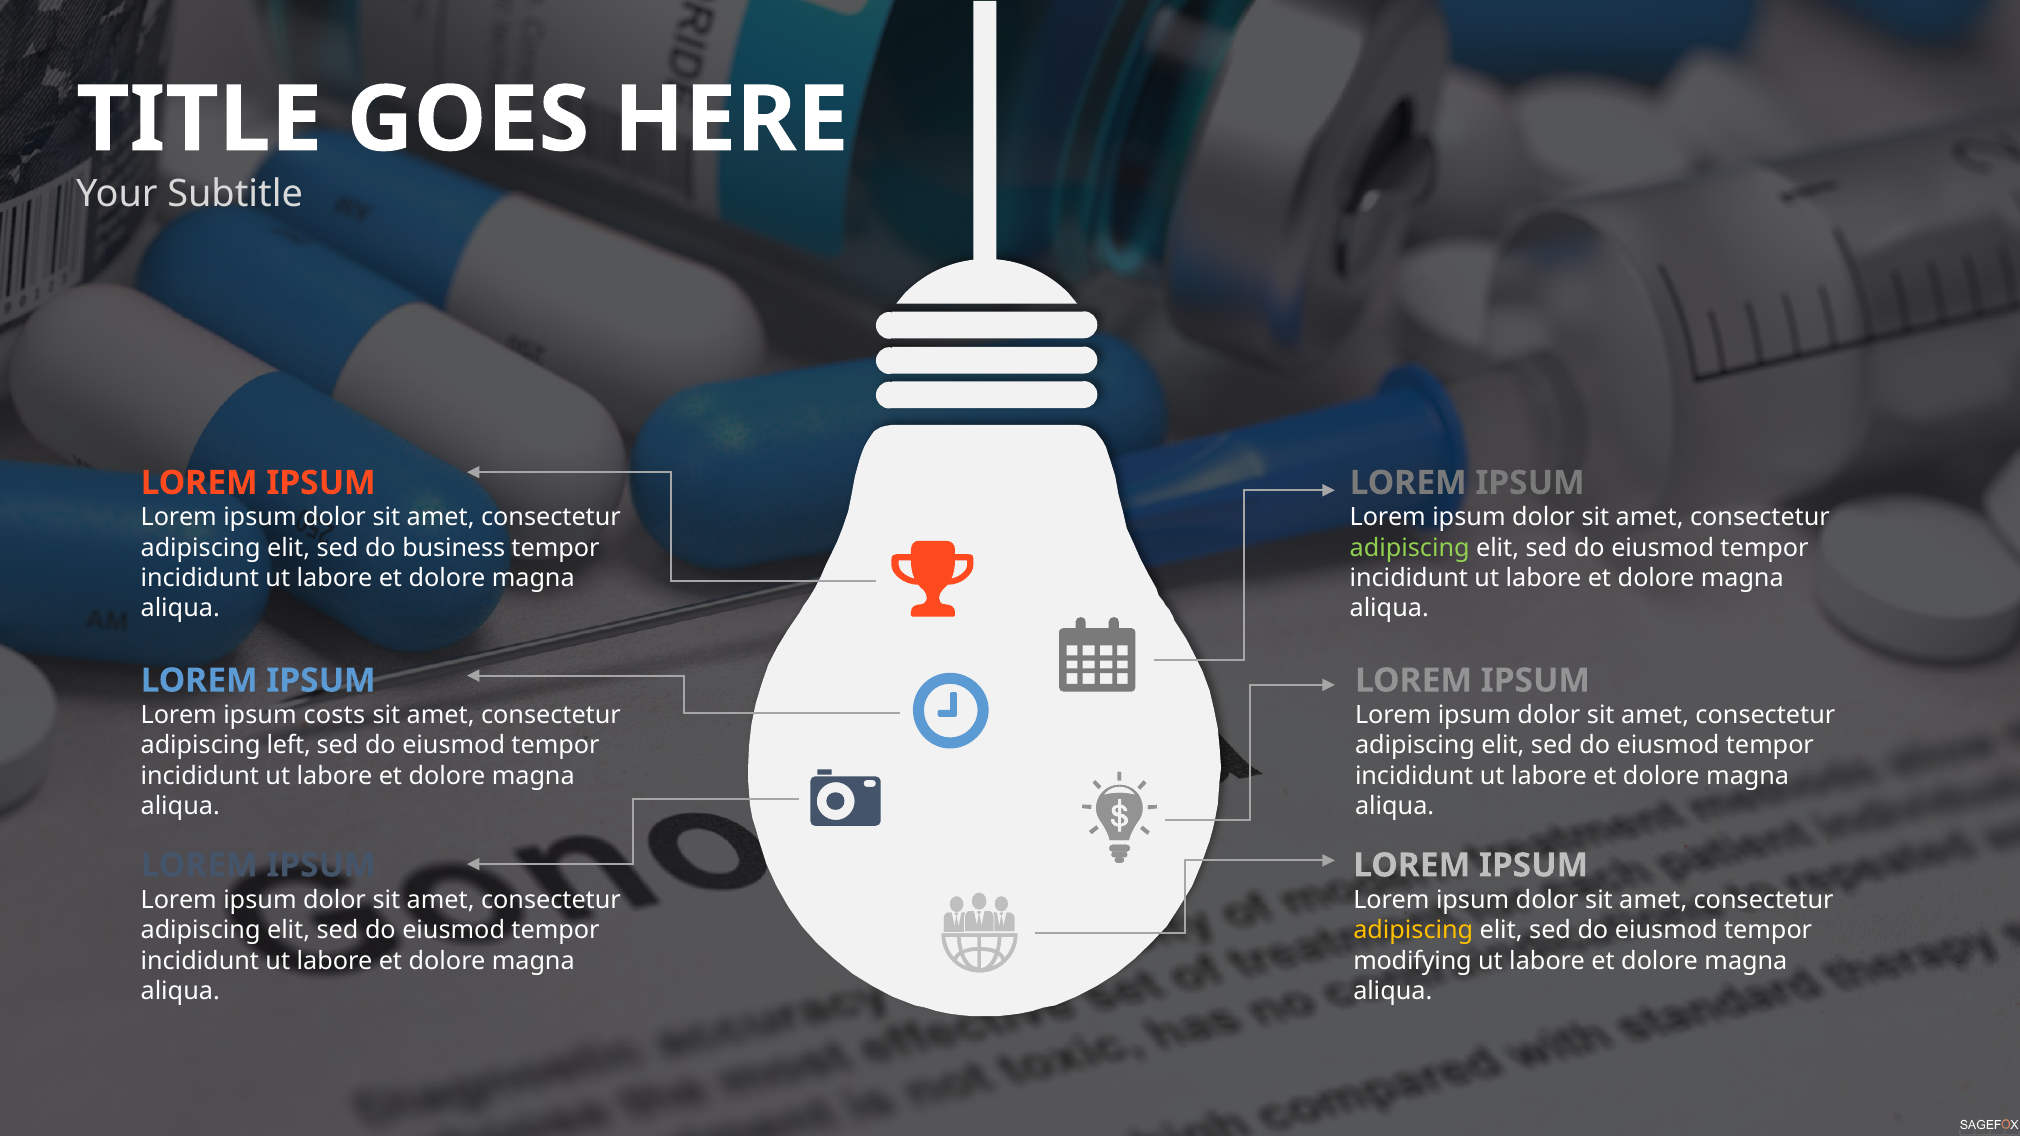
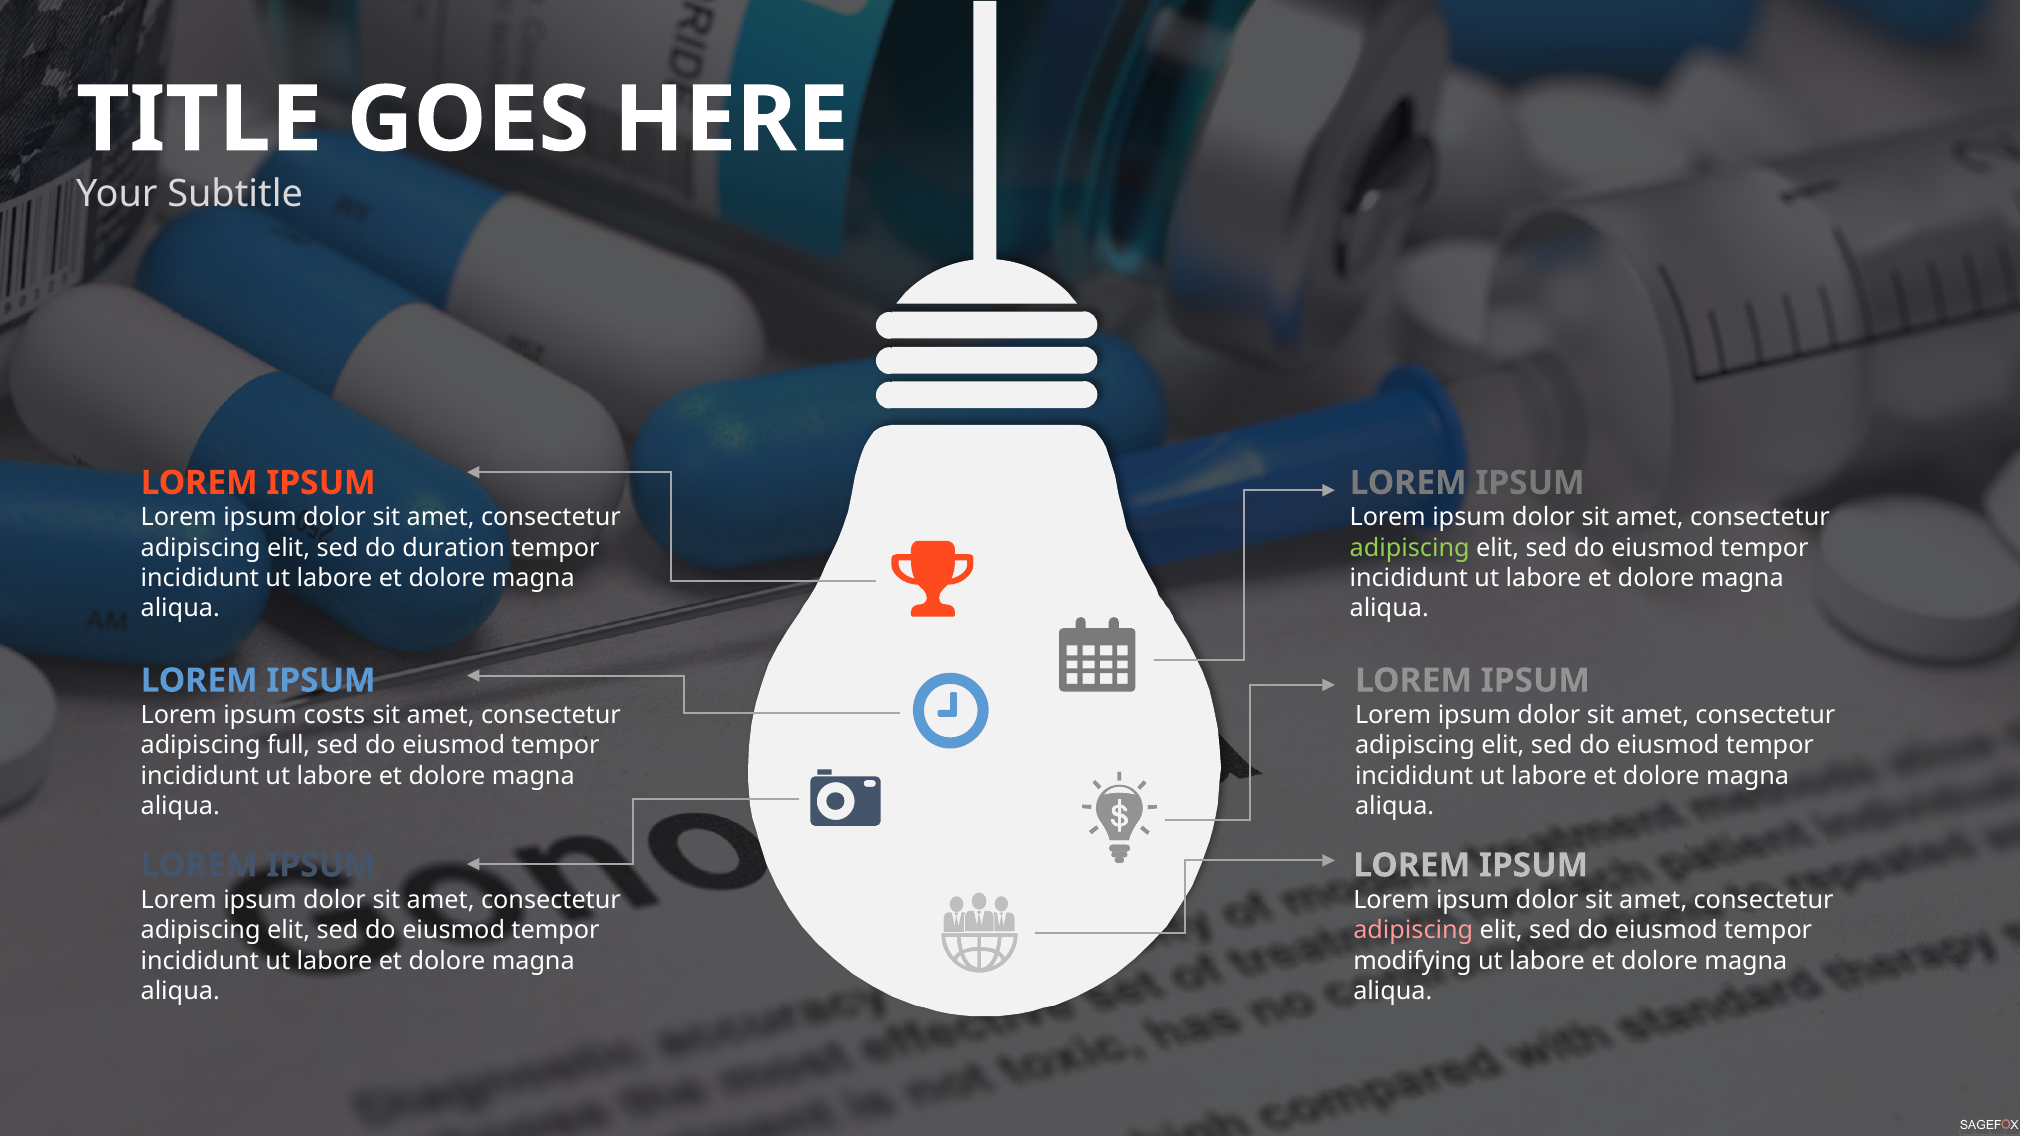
business: business -> duration (454, 548)
left: left -> full (289, 746)
adipiscing colour: yellow -> pink (1413, 931)
